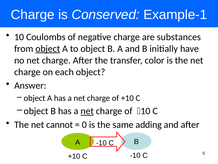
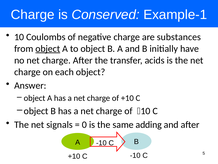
color: color -> acids (155, 60)
net underline: present -> none (87, 111)
cannot: cannot -> signals (60, 124)
